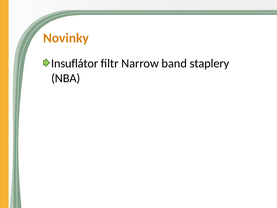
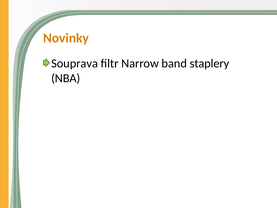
Insuflátor: Insuflátor -> Souprava (75, 63)
